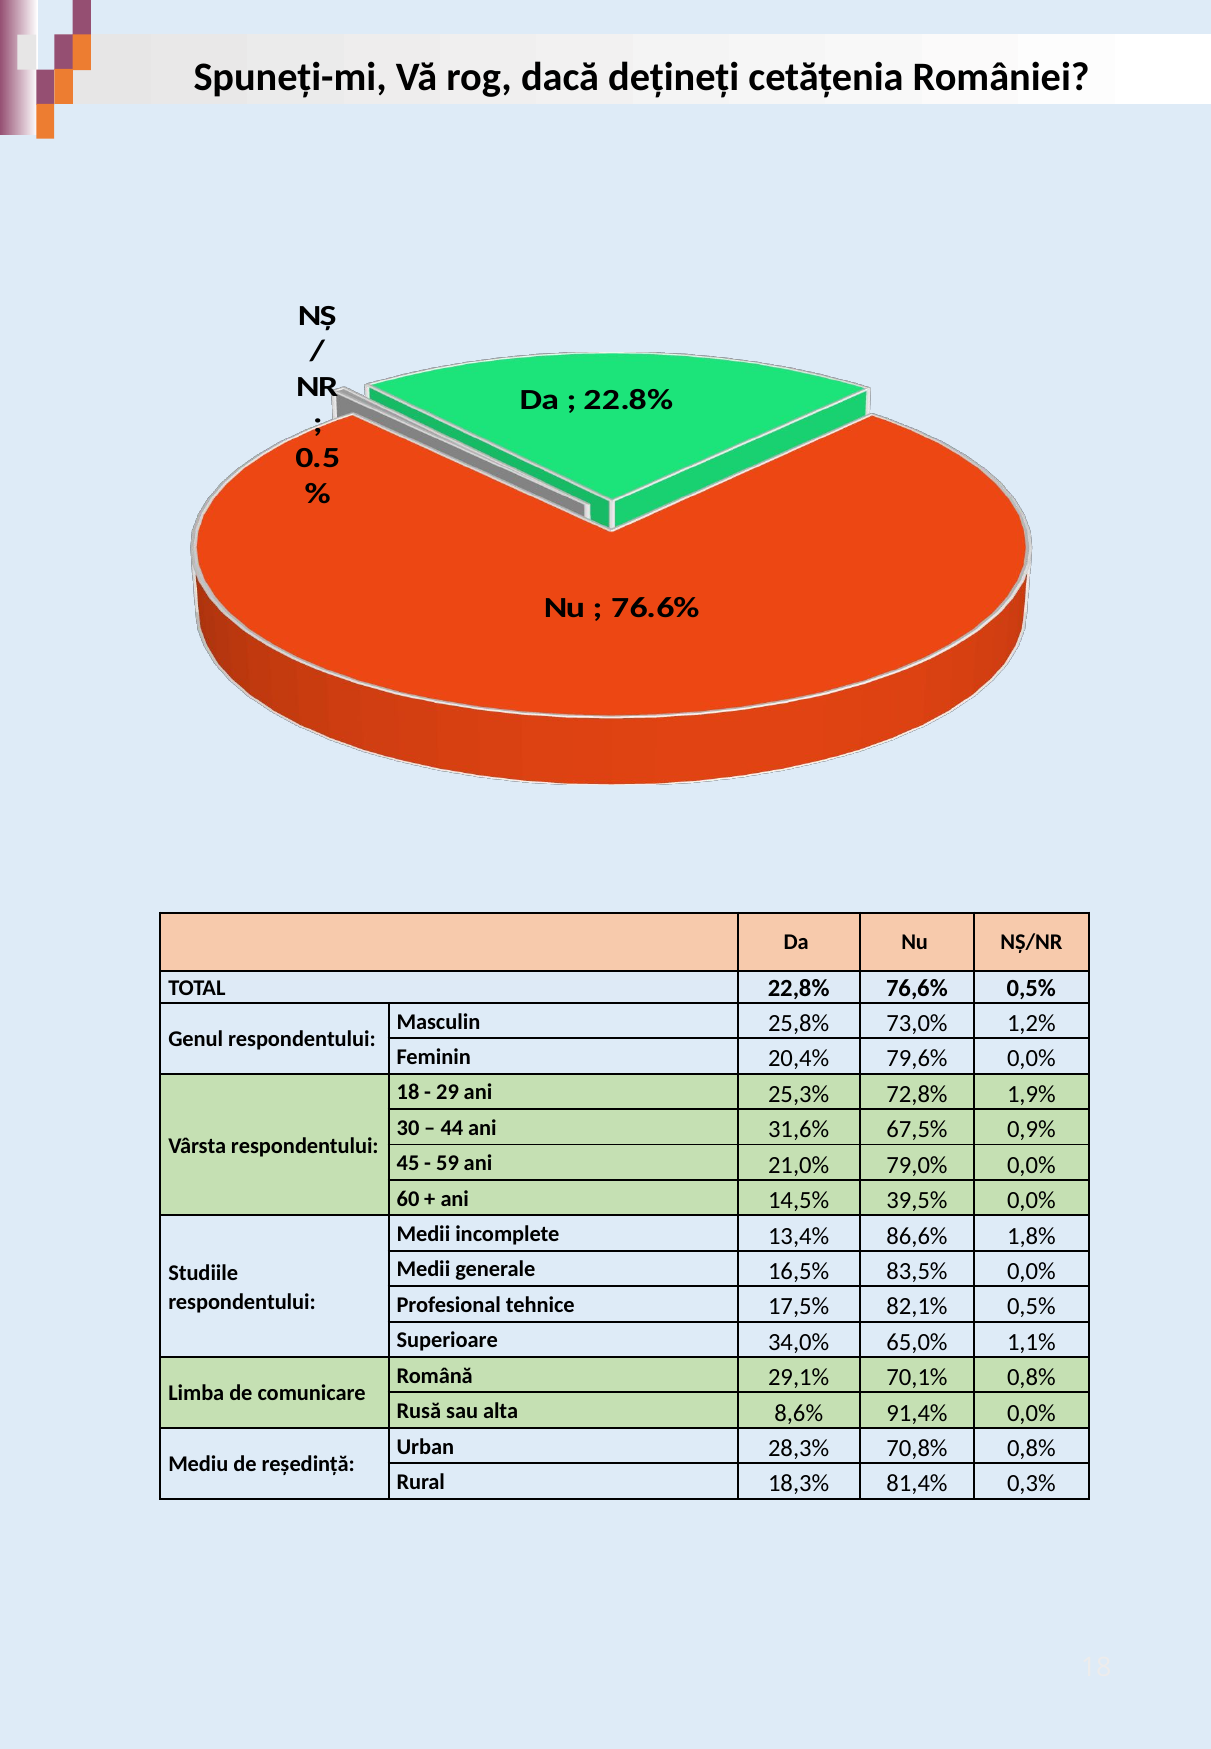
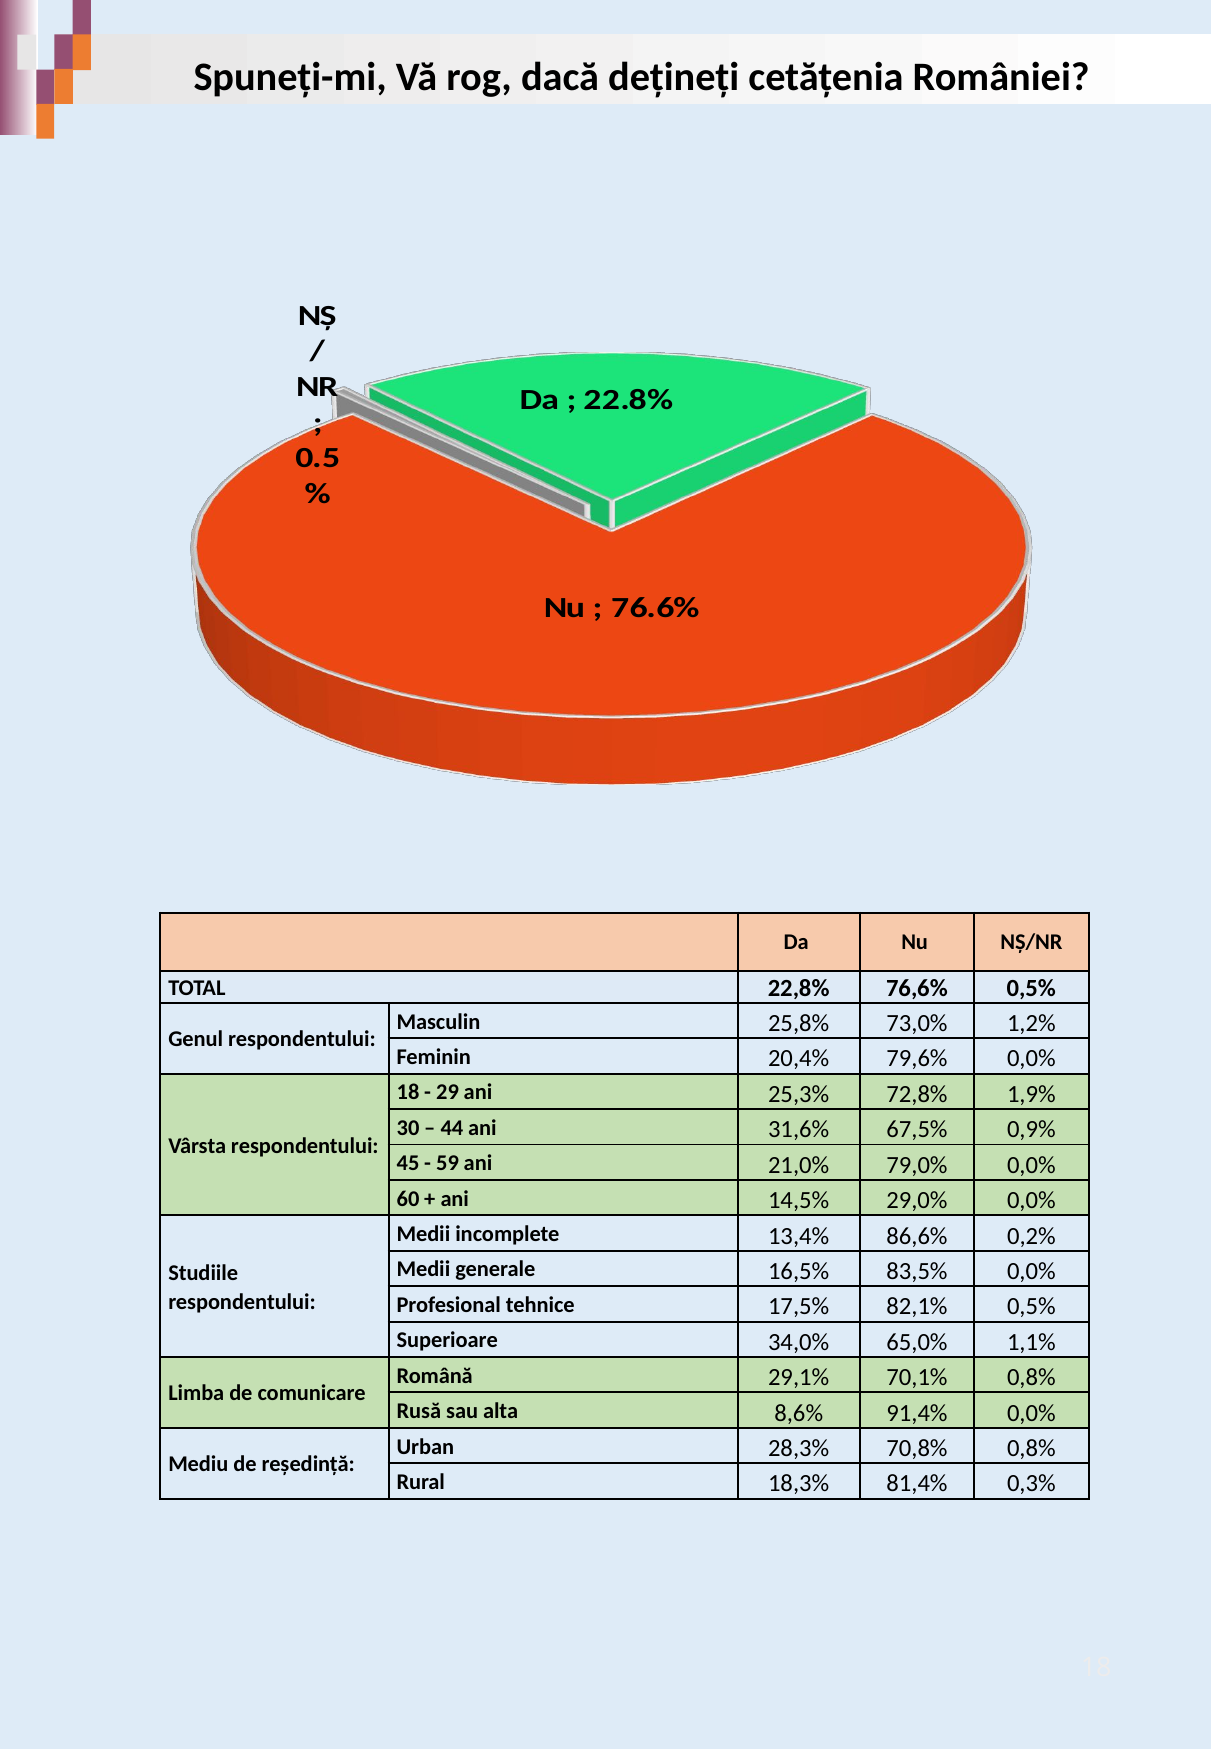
39,5%: 39,5% -> 29,0% (917, 1201)
1,8%: 1,8% -> 0,2% (1031, 1236)
